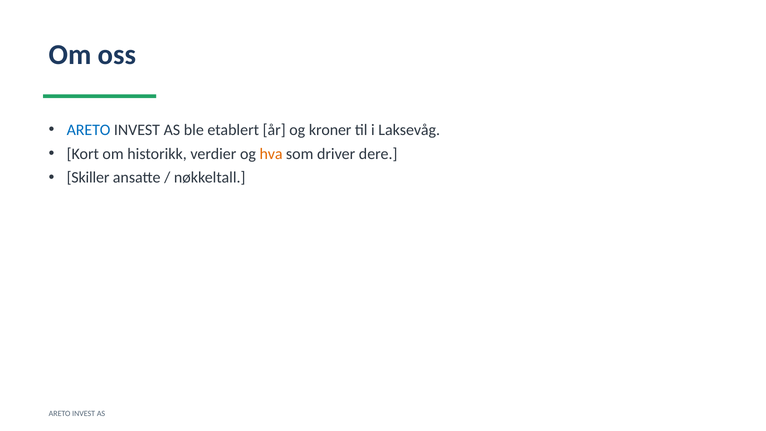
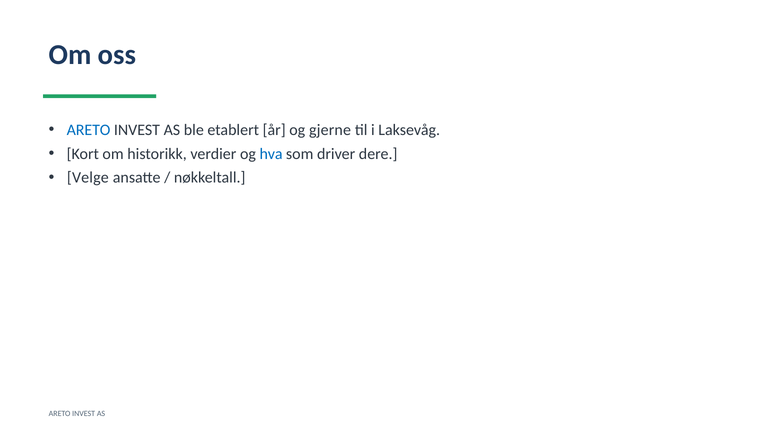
kroner: kroner -> gjerne (330, 130)
hva colour: orange -> blue (271, 154)
Skiller: Skiller -> Velge (88, 178)
